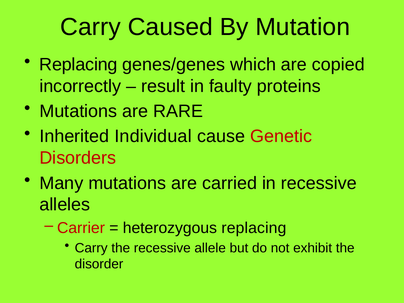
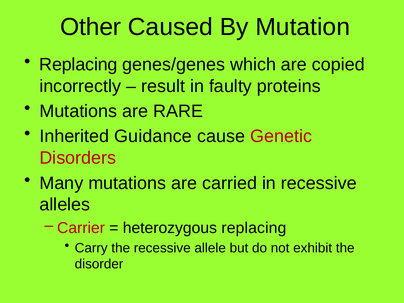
Carry: Carry -> Other (91, 27)
Individual: Individual -> Guidance (153, 136)
